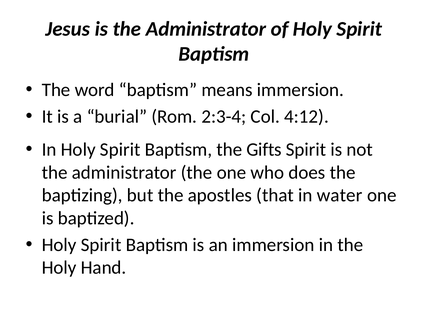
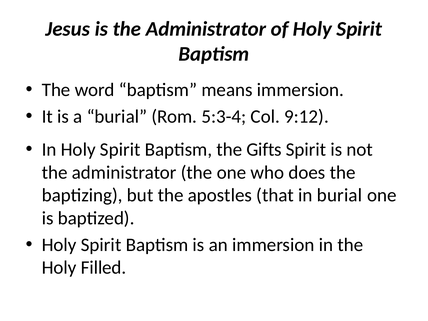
2:3-4: 2:3-4 -> 5:3-4 (224, 116)
4:12: 4:12 -> 9:12 (307, 116)
in water: water -> burial (340, 195)
Hand: Hand -> Filled (104, 268)
